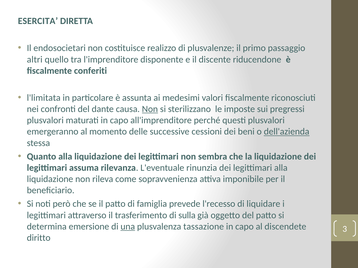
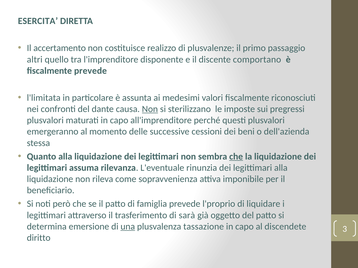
endosocietari: endosocietari -> accertamento (60, 48)
riducendone: riducendone -> comportano (257, 60)
fiscalmente conferiti: conferiti -> prevede (90, 71)
dell'azienda underline: present -> none (287, 132)
che underline: none -> present (236, 157)
l'recesso: l'recesso -> l'proprio (219, 204)
sulla: sulla -> sarà (187, 216)
